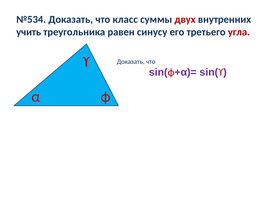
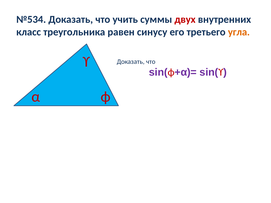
класс: класс -> учить (125, 19)
учить: учить -> класс (29, 32)
угла colour: red -> orange (239, 32)
